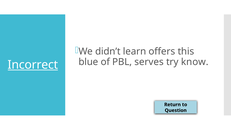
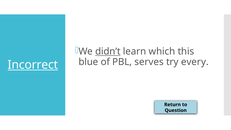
didn’t underline: none -> present (108, 51)
offers: offers -> which (162, 51)
know: know -> every (195, 62)
